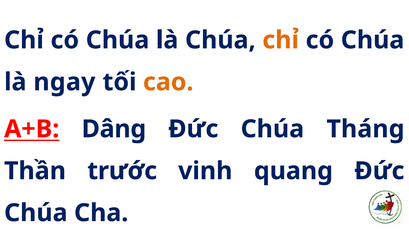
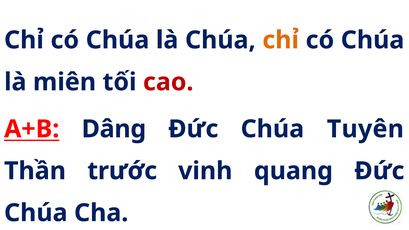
ngay: ngay -> miên (64, 82)
cao colour: orange -> red (168, 82)
Tháng: Tháng -> Tuyên (365, 129)
